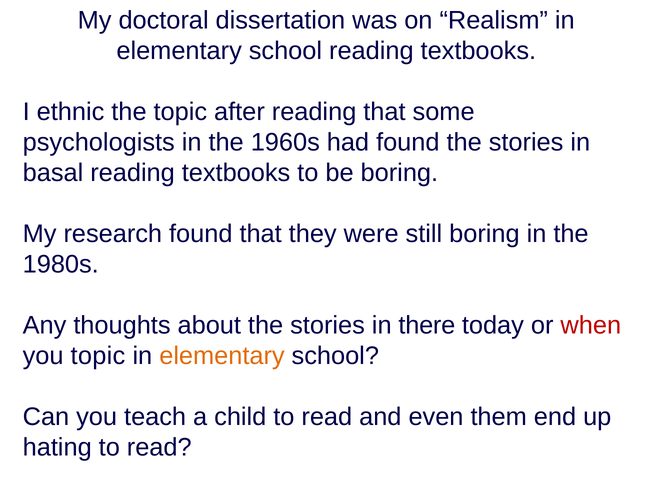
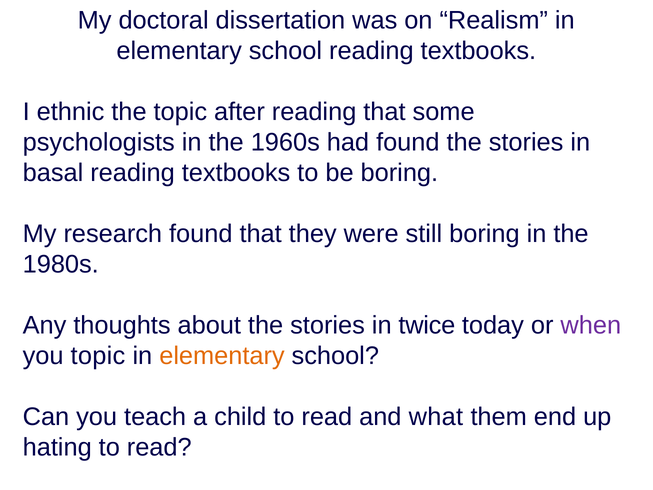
there: there -> twice (427, 325)
when colour: red -> purple (591, 325)
even: even -> what (436, 417)
